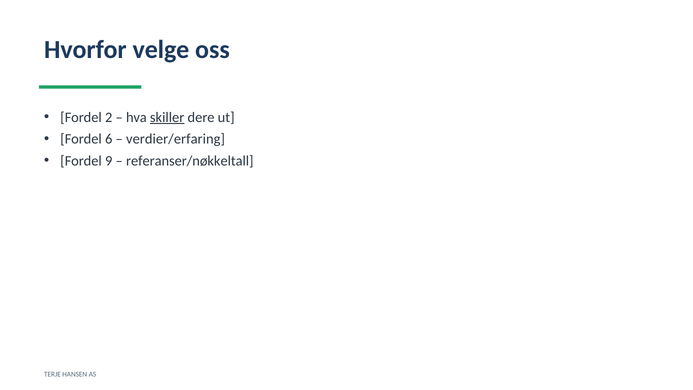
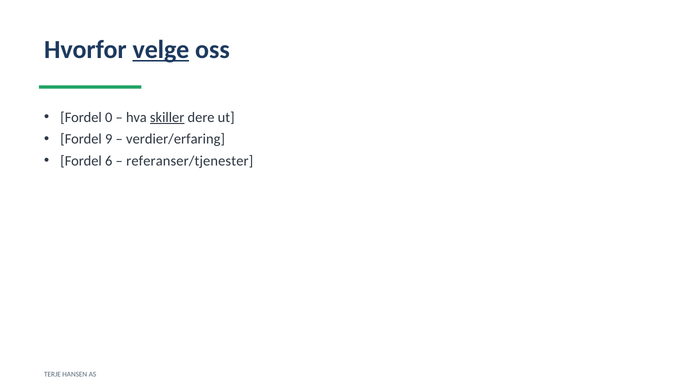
velge underline: none -> present (161, 49)
2: 2 -> 0 (109, 117)
6: 6 -> 9 (109, 139)
9: 9 -> 6 (109, 161)
referanser/nøkkeltall: referanser/nøkkeltall -> referanser/tjenester (190, 161)
